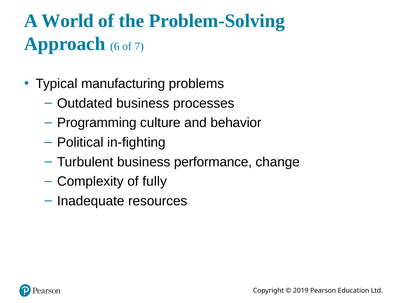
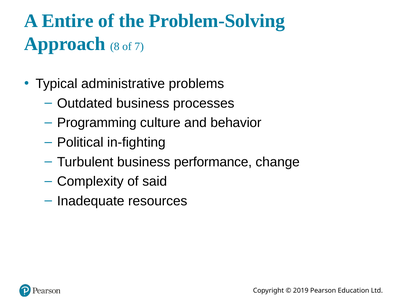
World: World -> Entire (68, 21)
6: 6 -> 8 (115, 46)
manufacturing: manufacturing -> administrative (123, 84)
fully: fully -> said (155, 181)
